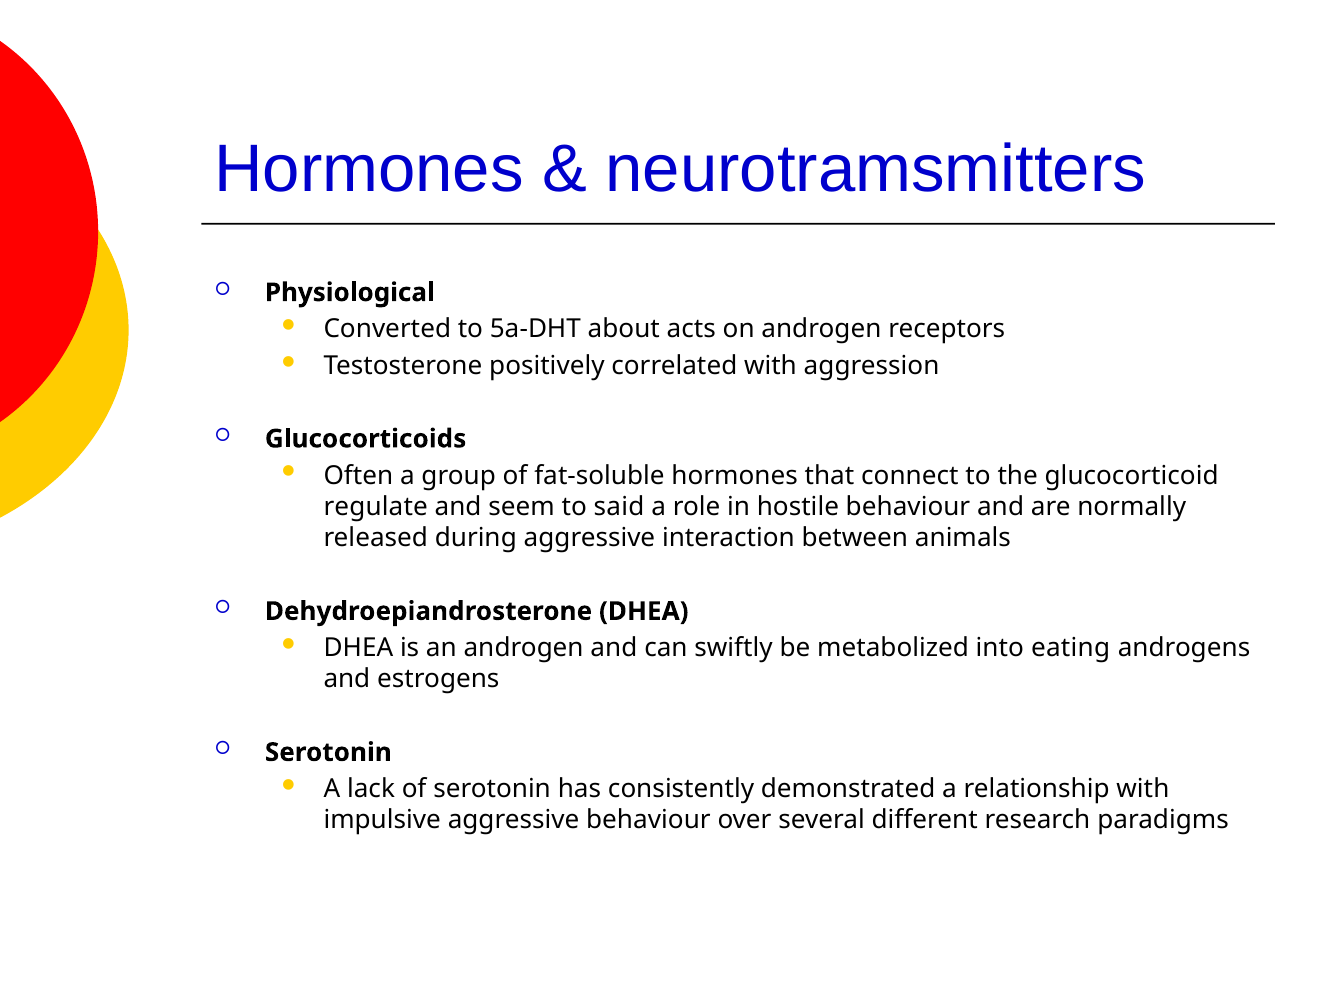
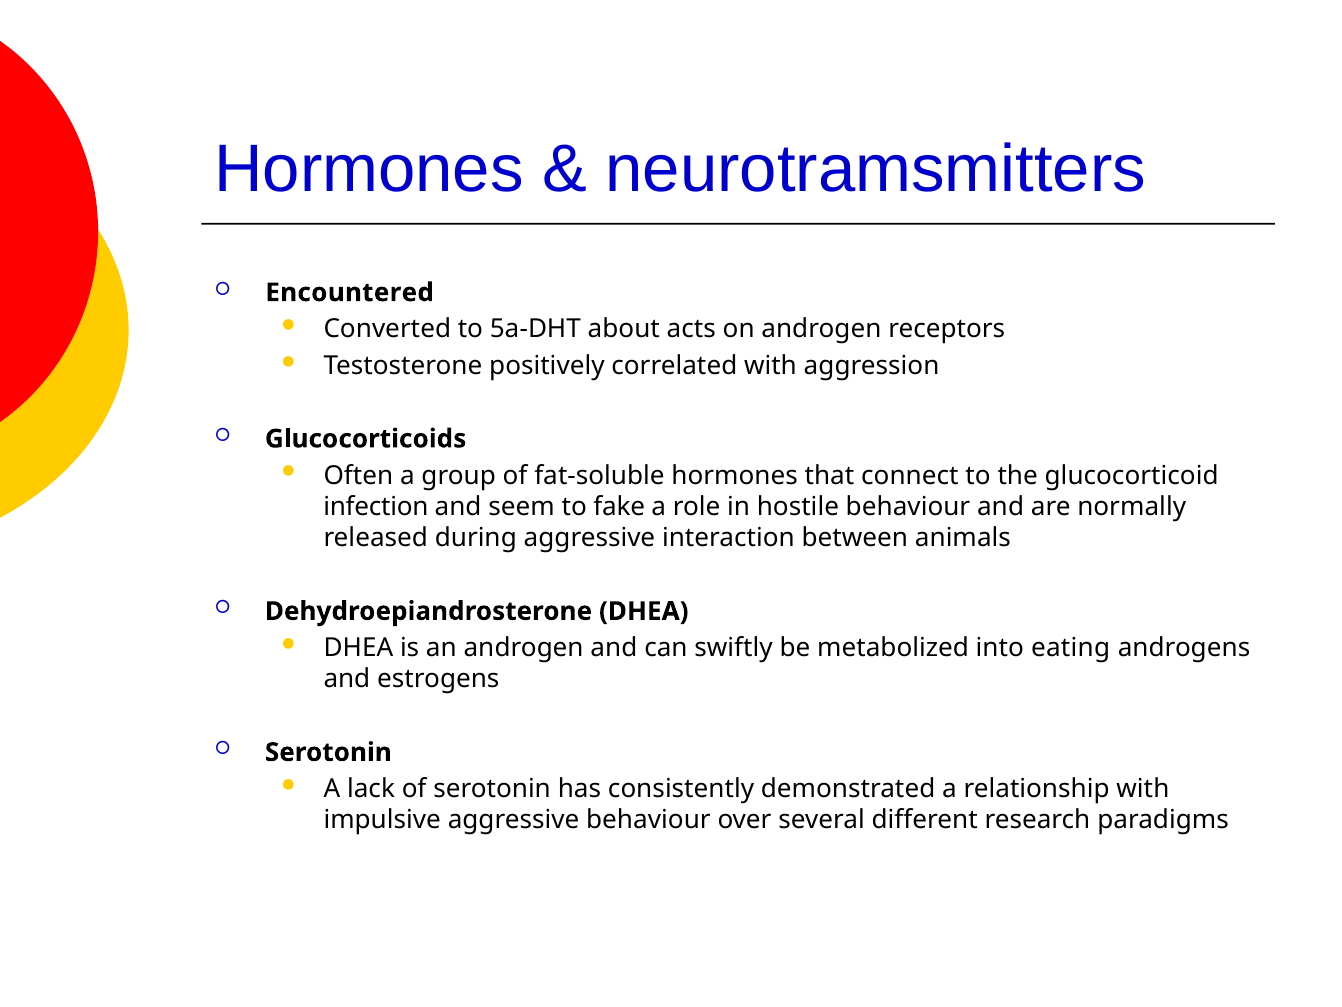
Physiological: Physiological -> Encountered (350, 292)
regulate: regulate -> infection (376, 507)
said: said -> fake (619, 507)
